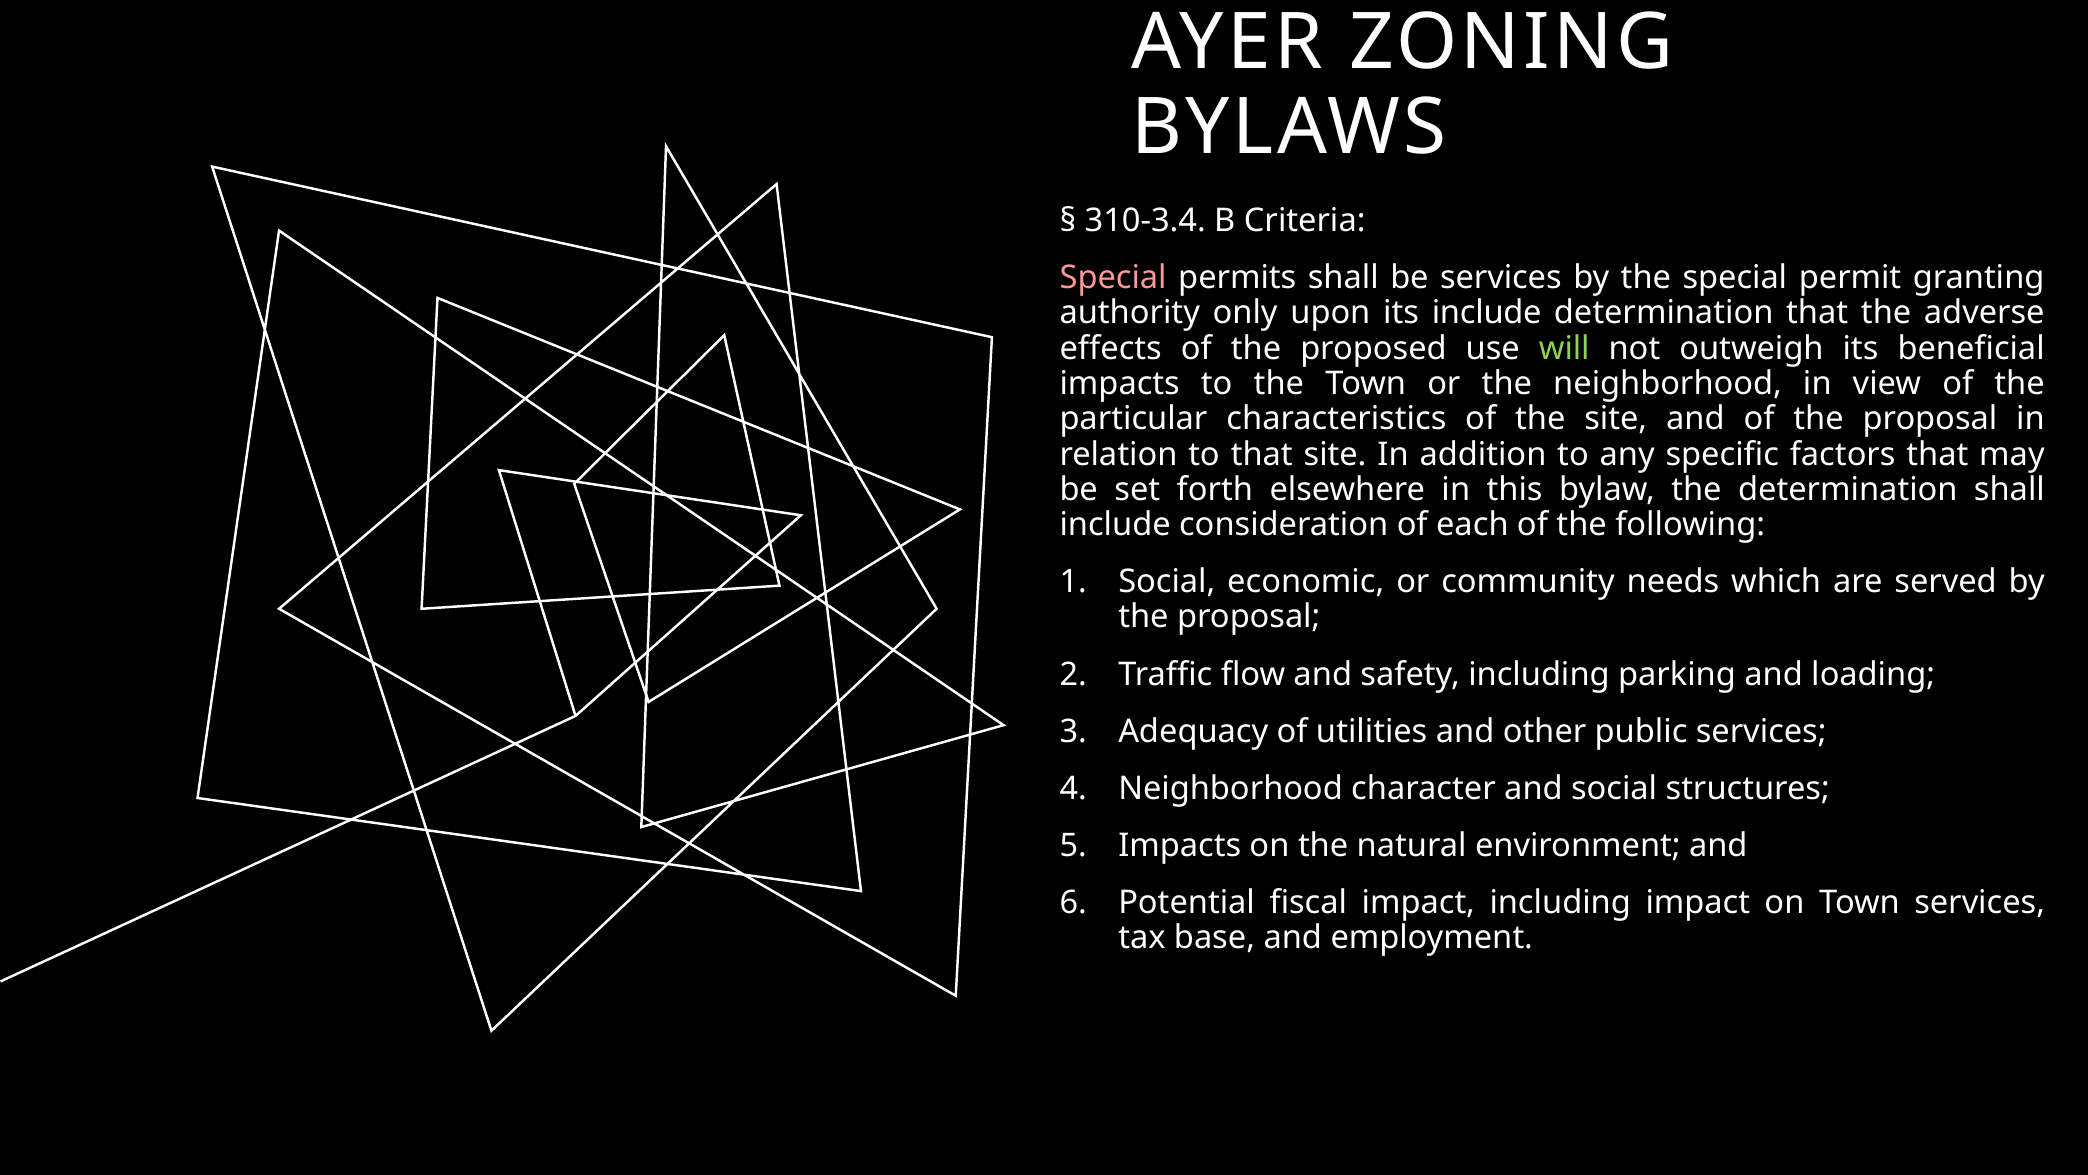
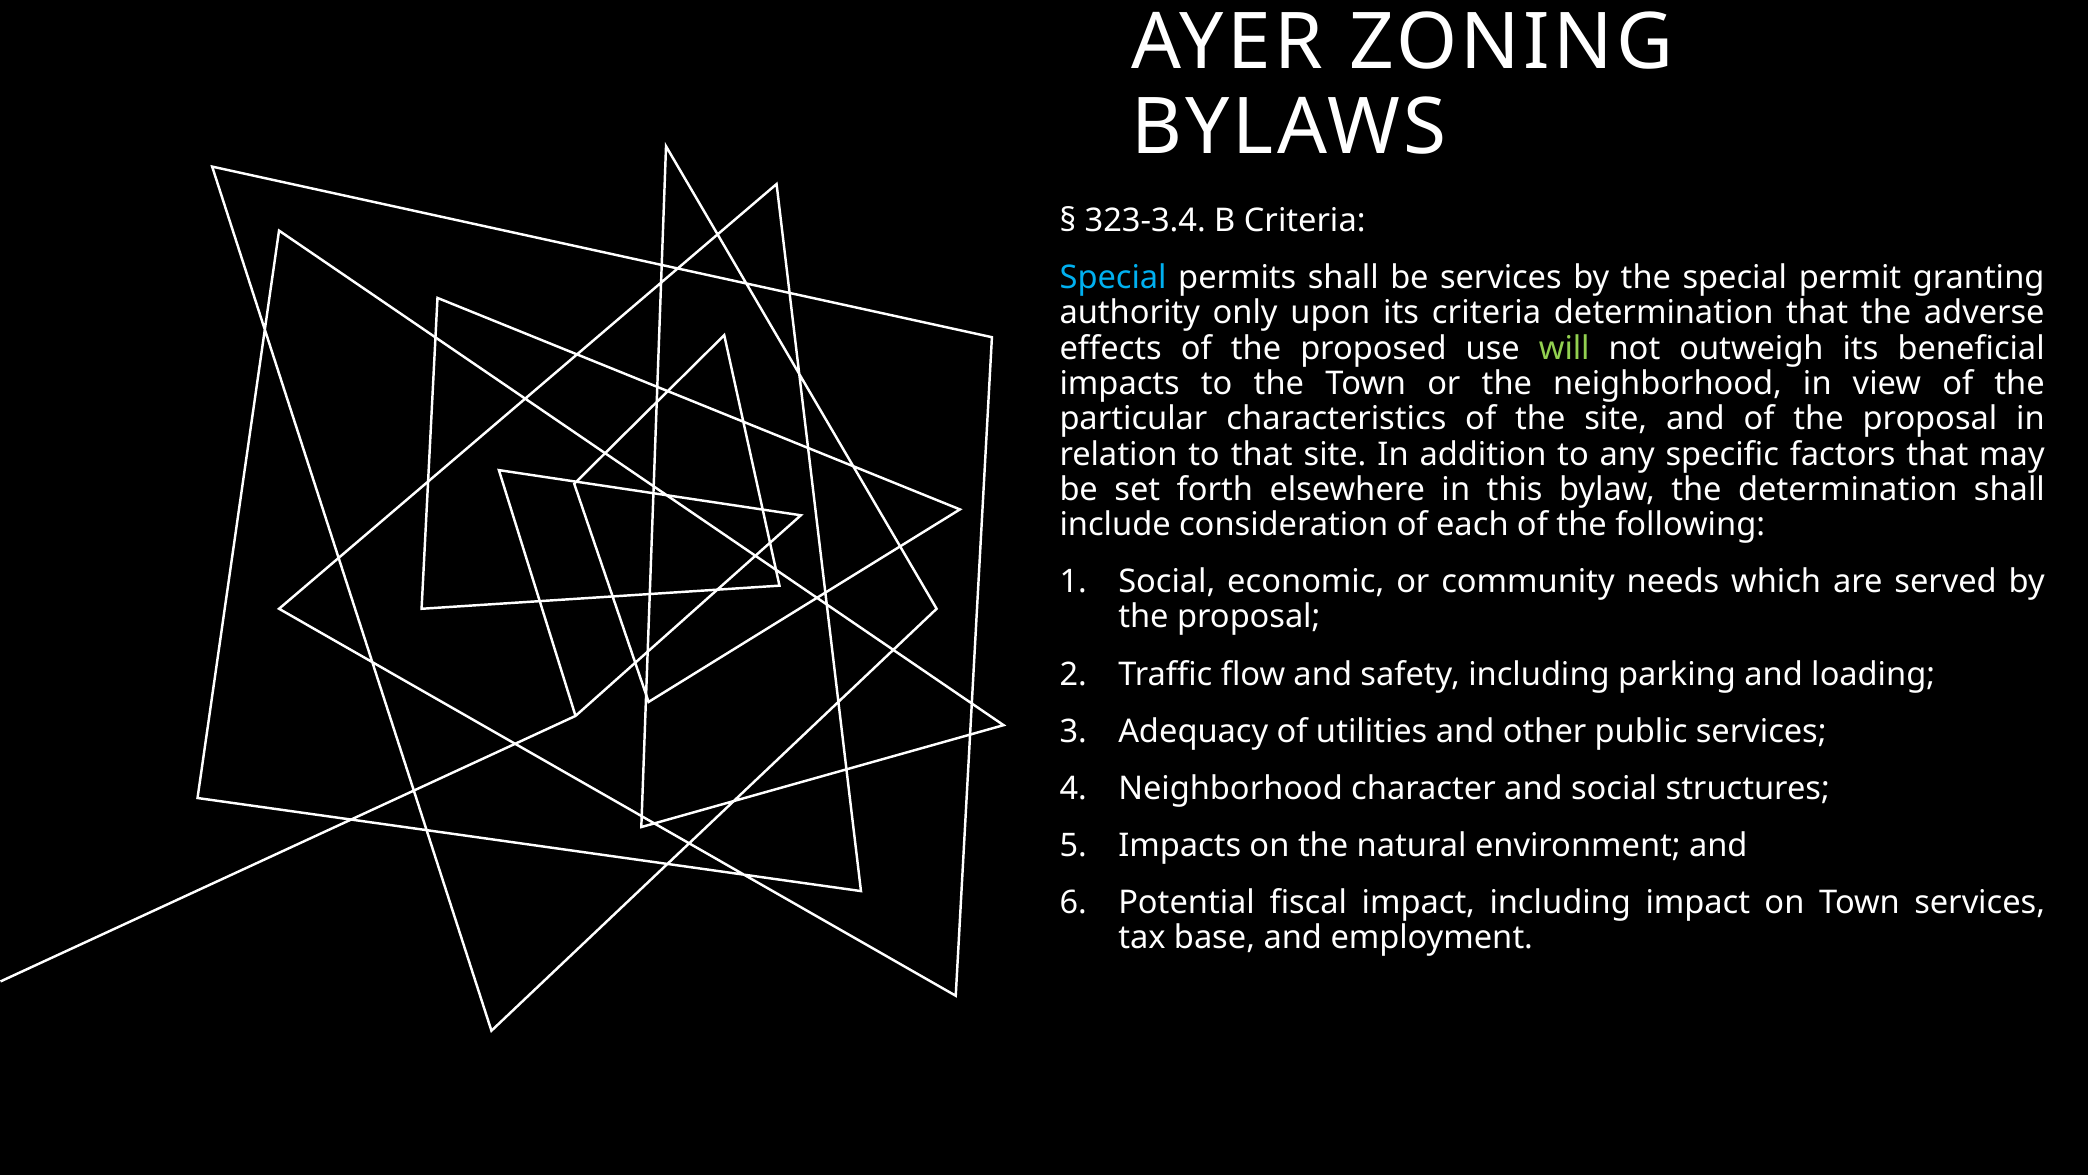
310-3.4: 310-3.4 -> 323-3.4 (1145, 221)
Special colour: pink -> light blue (1113, 278)
its include: include -> criteria (1487, 313)
